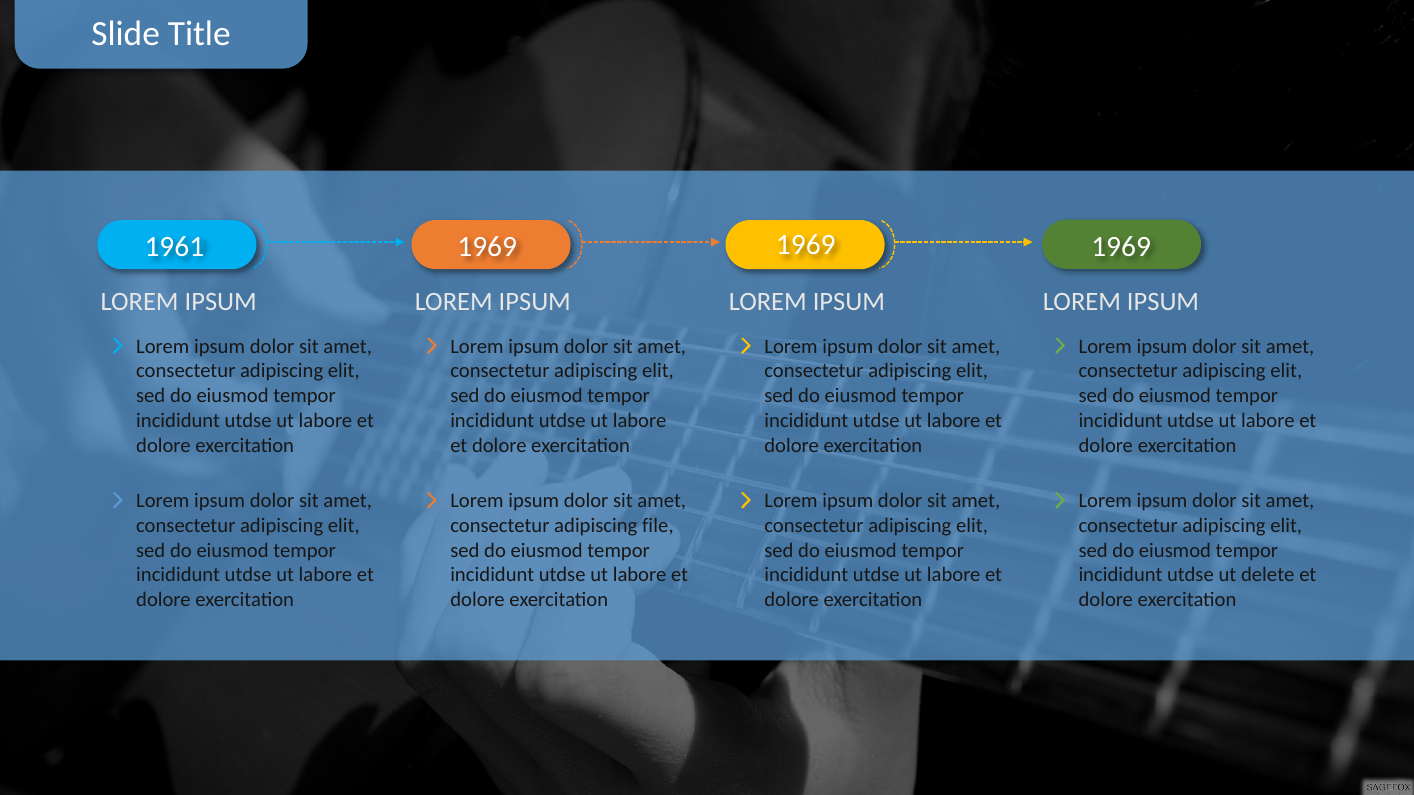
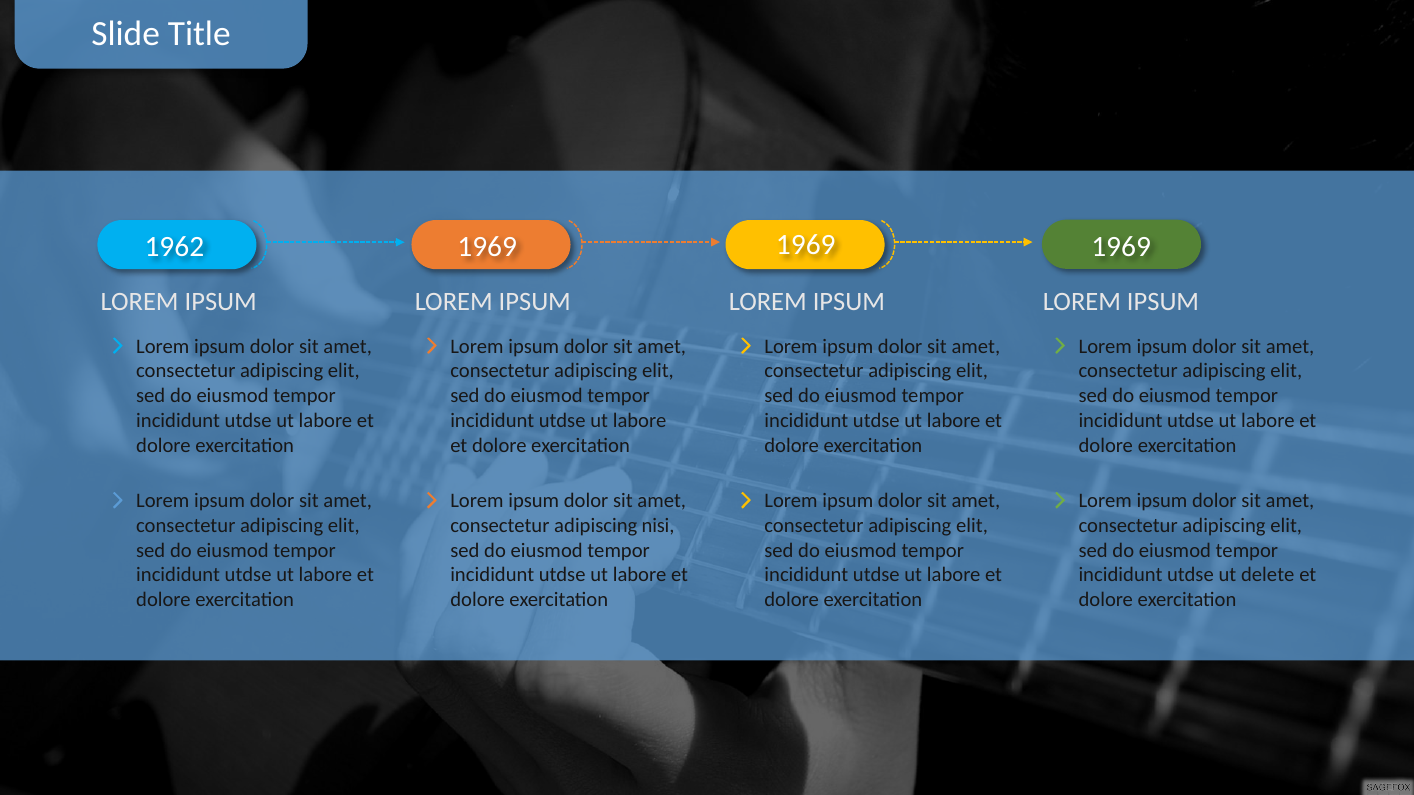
1961: 1961 -> 1962 (174, 247)
file: file -> nisi (658, 526)
